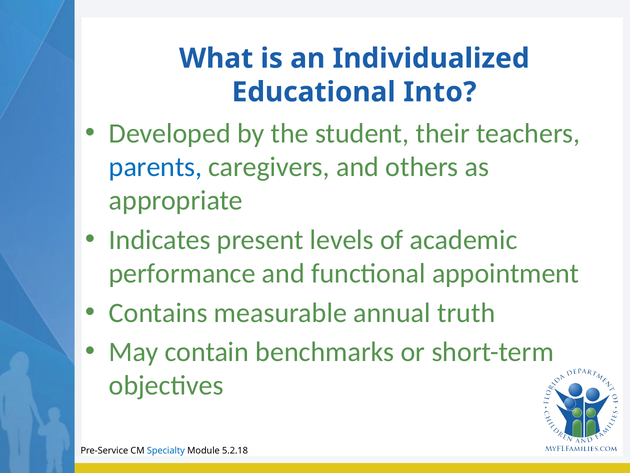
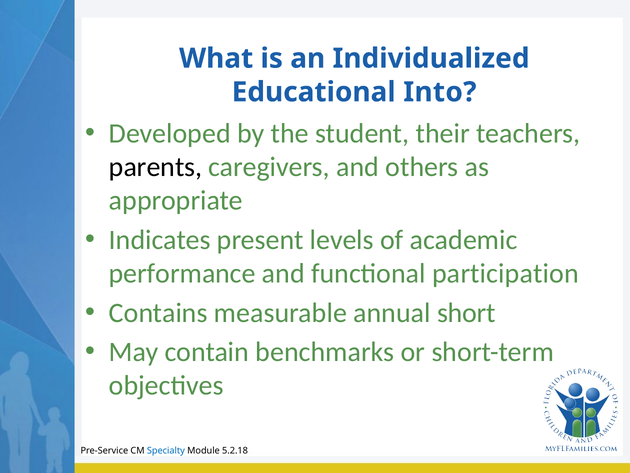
parents colour: blue -> black (156, 167)
appointment: appointment -> participation (506, 273)
truth: truth -> short (466, 312)
